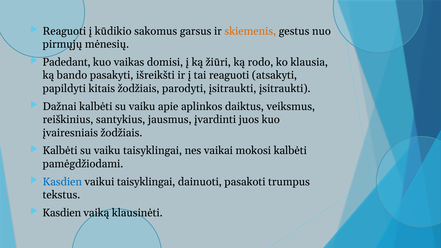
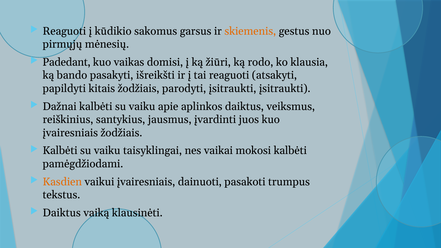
Kasdien colour: blue -> orange (62, 182)
vaikui taisyklingai: taisyklingai -> įvairesniais (146, 182)
Kasdien: Kasdien -> Daiktus (62, 213)
